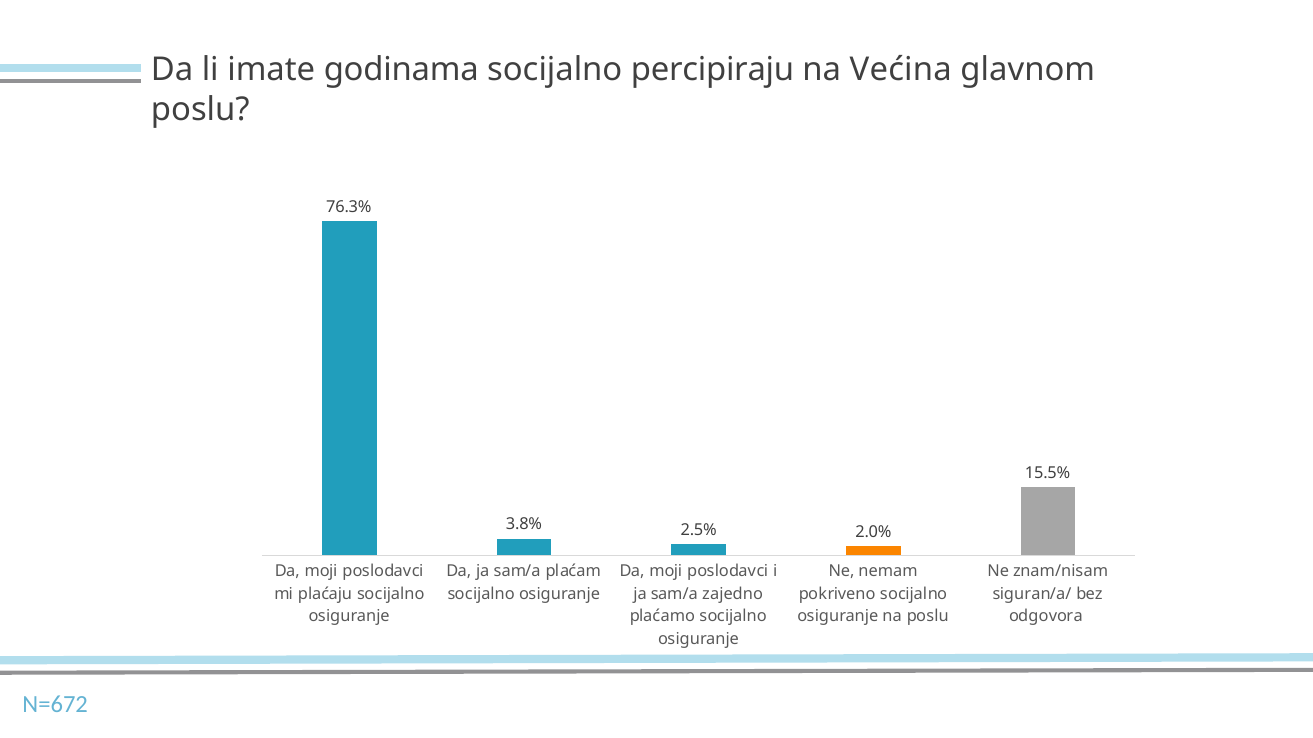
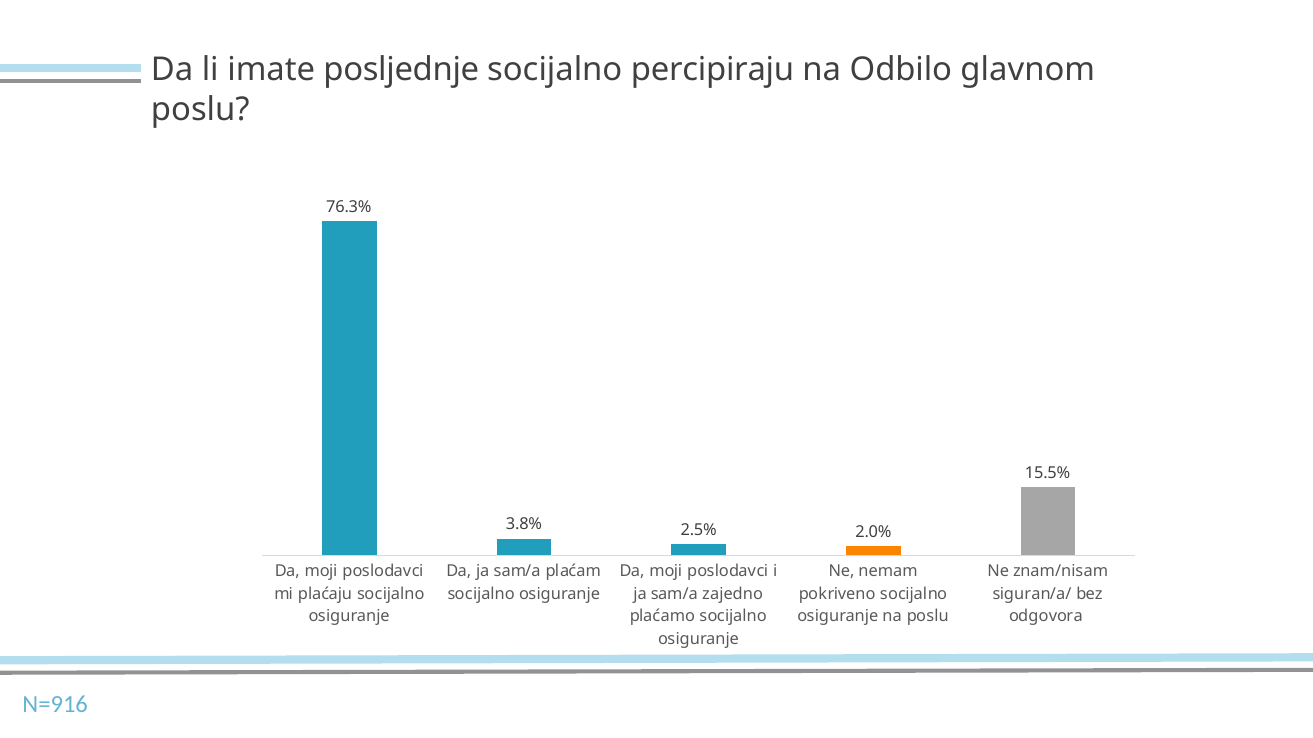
godinama: godinama -> posljednje (401, 70)
Većina: Većina -> Odbilo (901, 70)
N=672: N=672 -> N=916 (55, 705)
